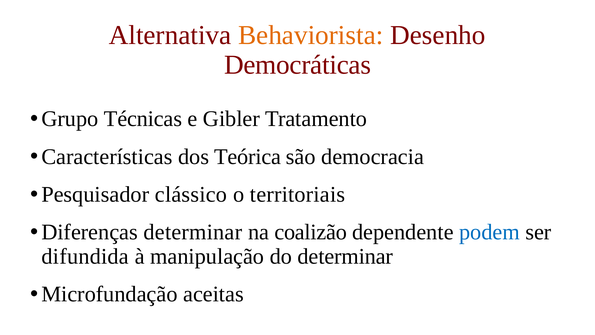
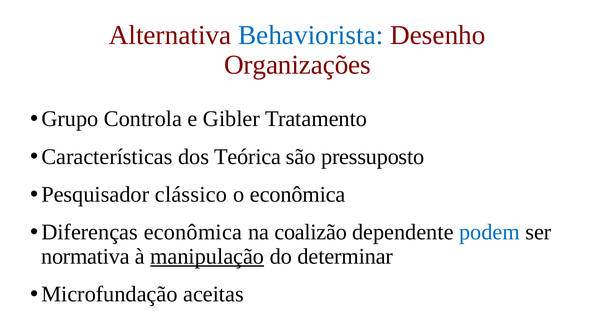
Behaviorista colour: orange -> blue (311, 35)
Democráticas: Democráticas -> Organizações (297, 65)
Técnicas: Técnicas -> Controla (143, 119)
democracia: democracia -> pressuposto (373, 157)
o territoriais: territoriais -> econômica (298, 194)
Diferenças determinar: determinar -> econômica (193, 232)
difundida: difundida -> normativa (85, 256)
manipulação underline: none -> present (207, 256)
